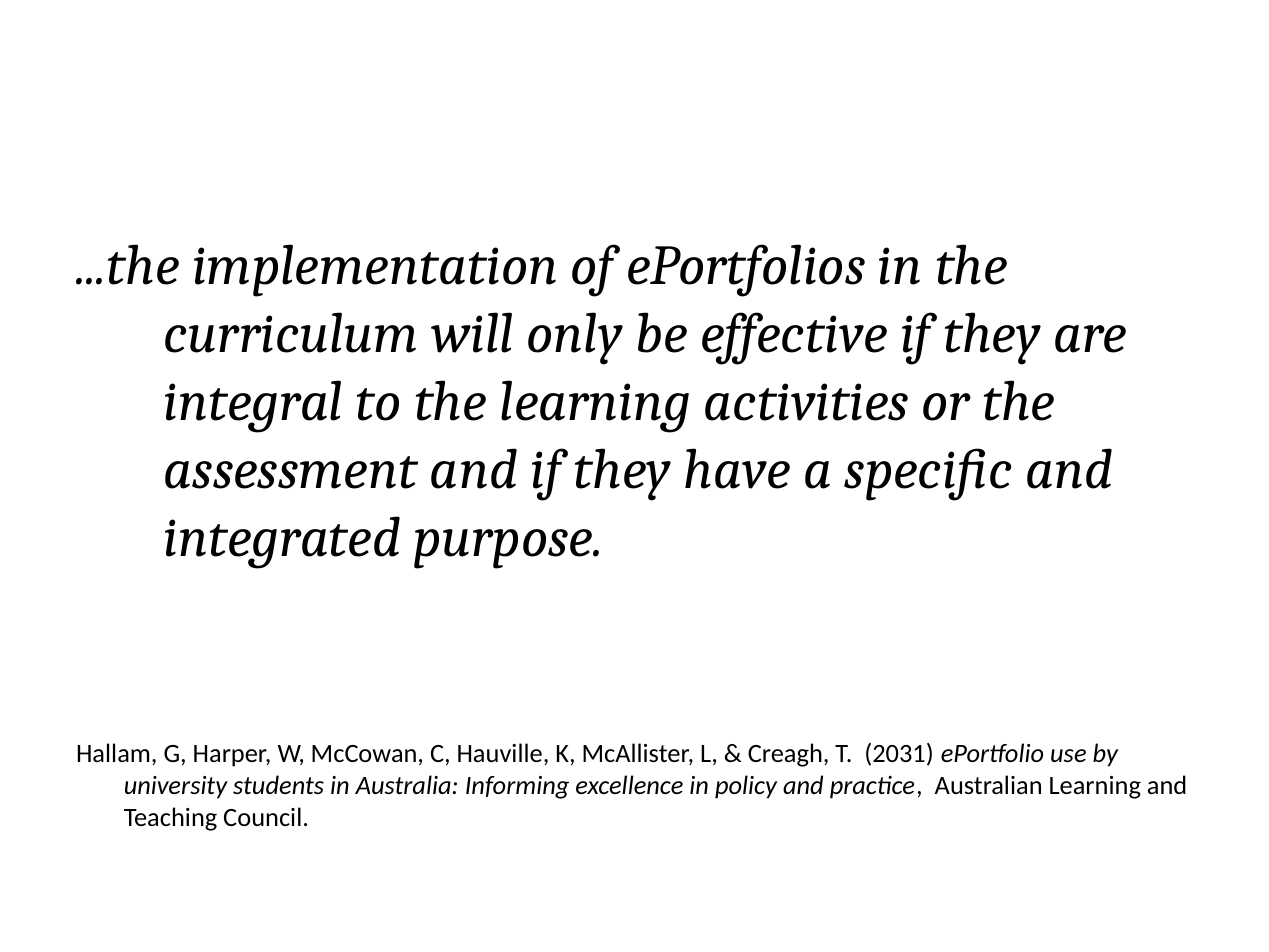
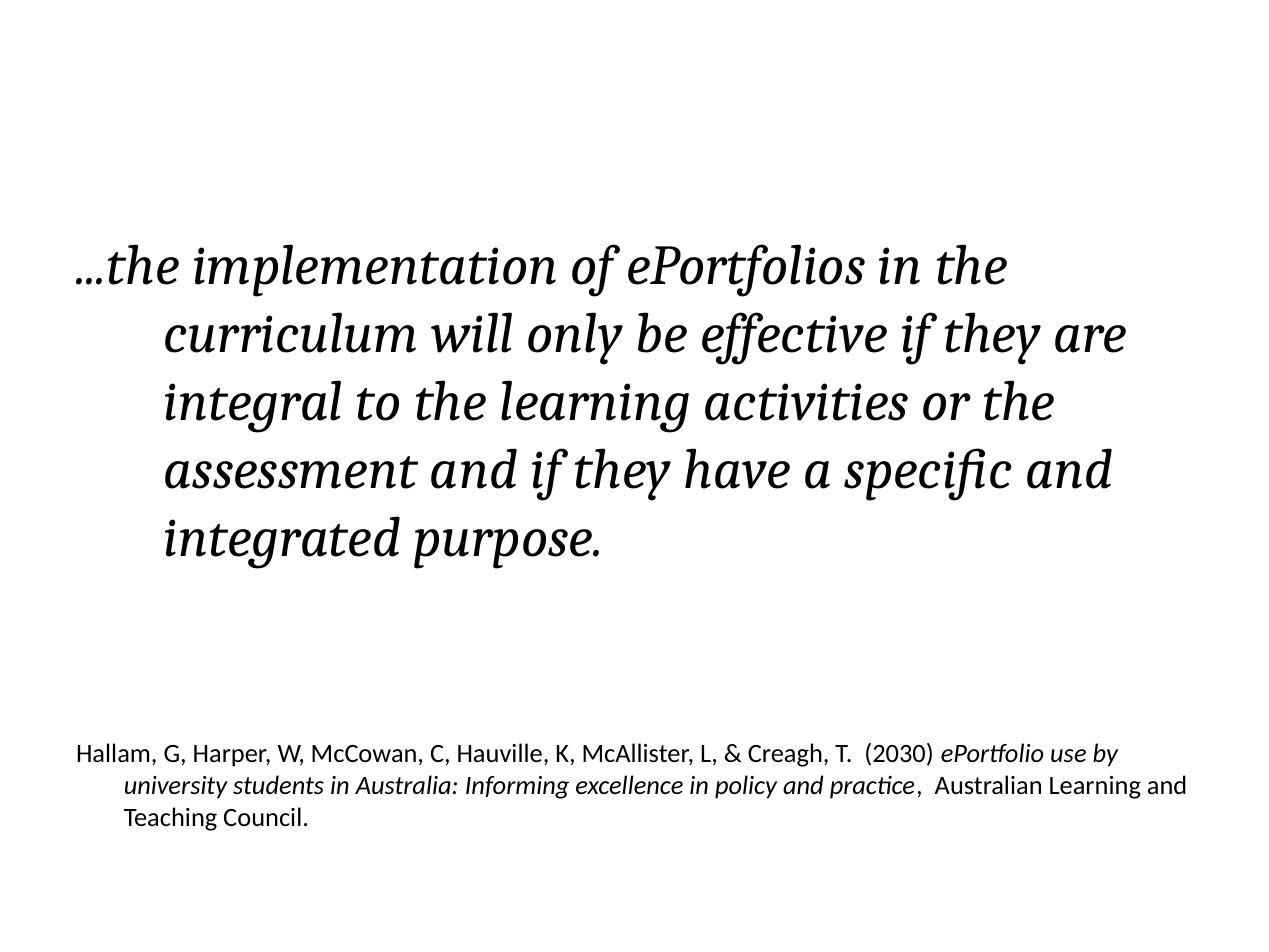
2031: 2031 -> 2030 (899, 754)
